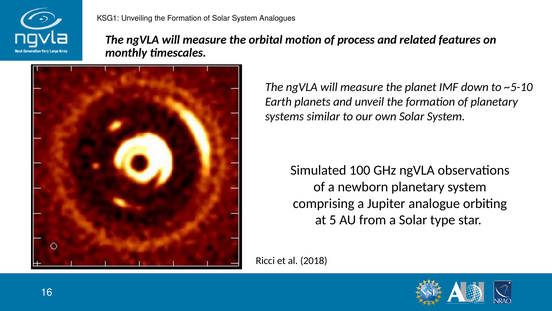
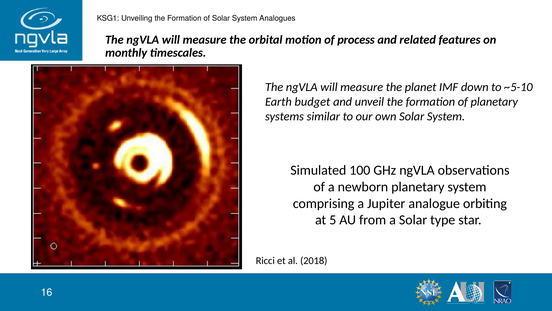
planets: planets -> budget (312, 102)
